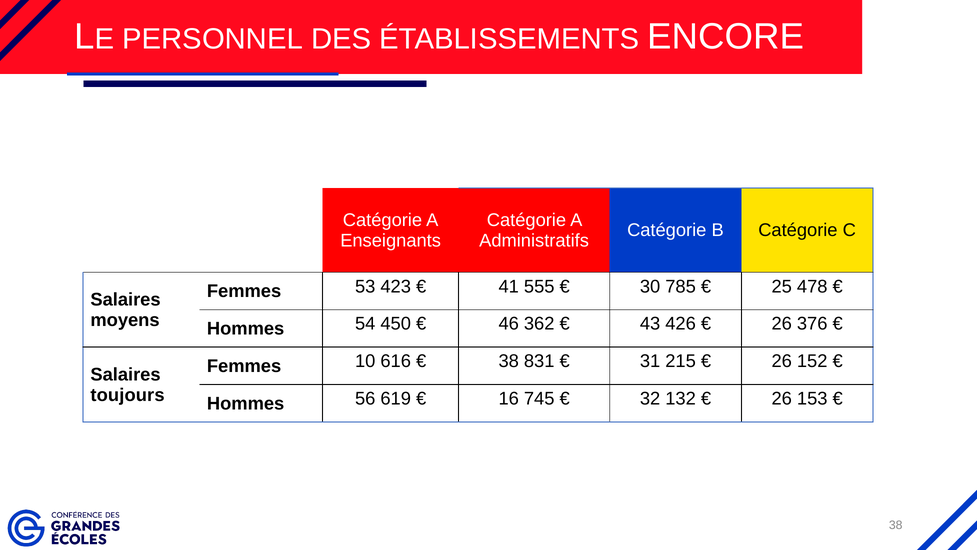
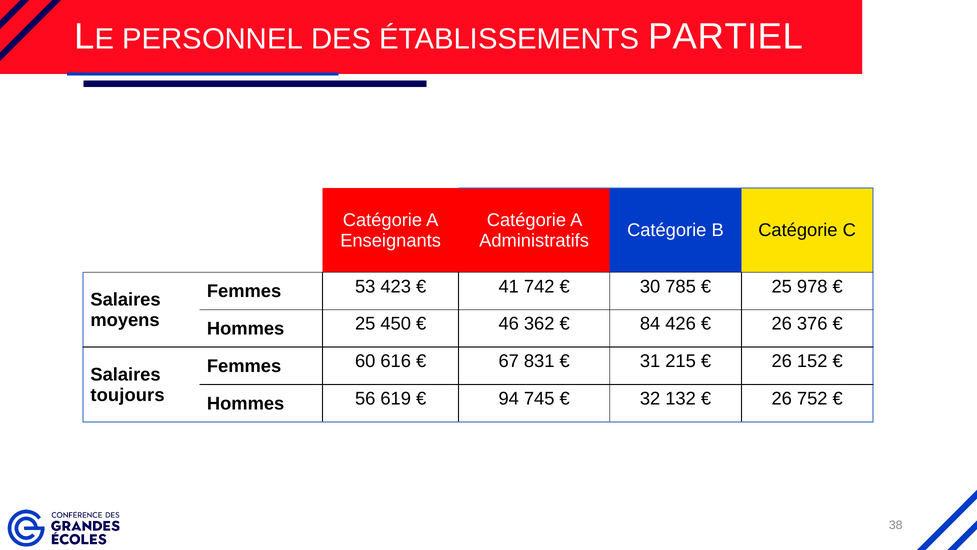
ENCORE: ENCORE -> PARTIEL (726, 37)
555: 555 -> 742 (539, 286)
478: 478 -> 978 (812, 286)
Hommes 54: 54 -> 25 (365, 324)
43: 43 -> 84 (650, 324)
10: 10 -> 60 (365, 361)
38: 38 -> 67 (509, 361)
16: 16 -> 94 (509, 399)
153: 153 -> 752 (812, 399)
